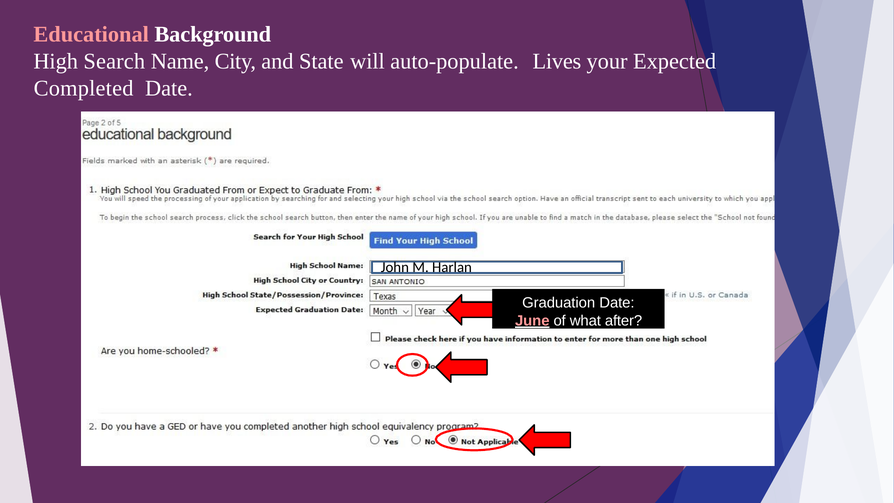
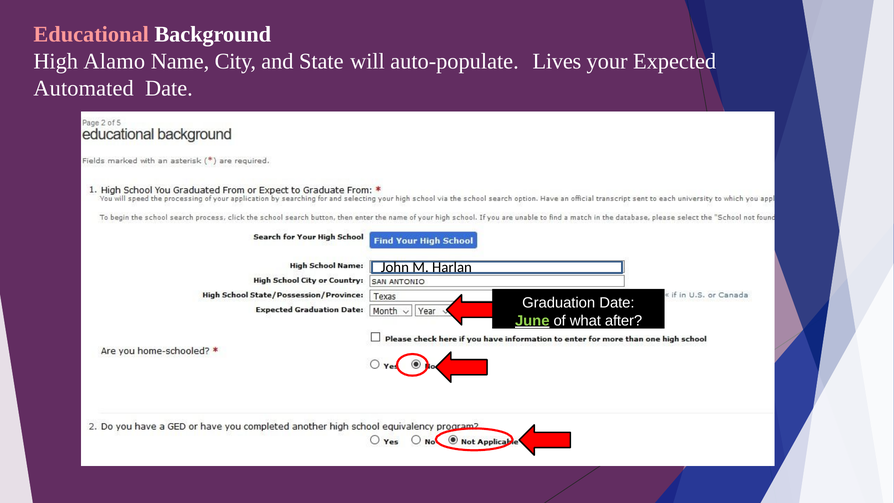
Search: Search -> Alamo (114, 61)
Completed: Completed -> Automated (84, 88)
June colour: pink -> light green (532, 321)
